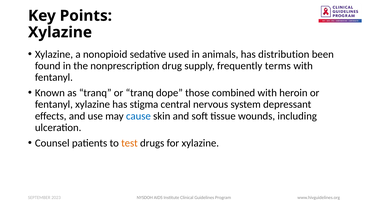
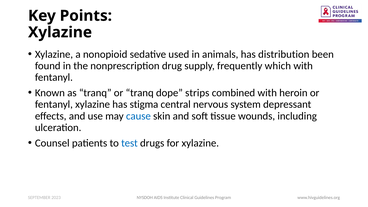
terms: terms -> which (278, 66)
those: those -> strips (197, 93)
test colour: orange -> blue (129, 143)
